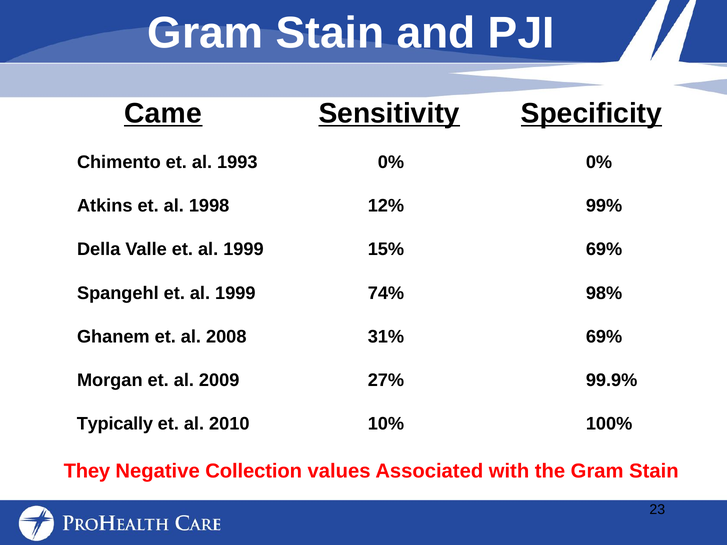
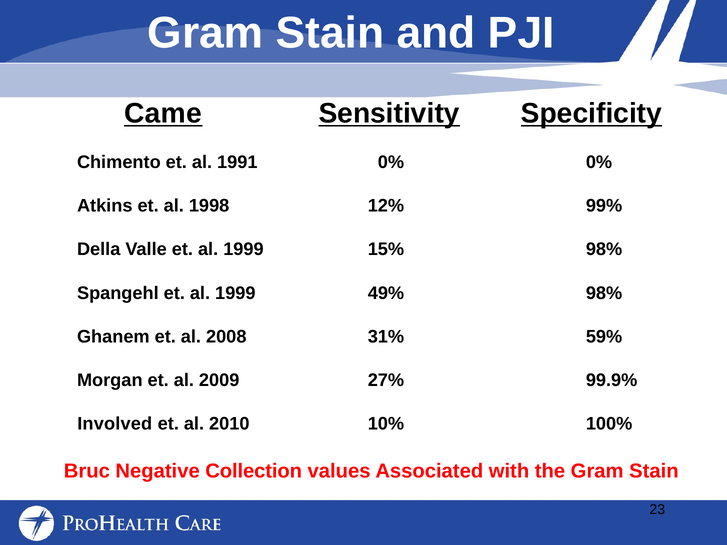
1993: 1993 -> 1991 (237, 162)
15% 69%: 69% -> 98% (604, 250)
74%: 74% -> 49% (386, 293)
31% 69%: 69% -> 59% (604, 337)
Typically: Typically -> Involved (115, 424)
They: They -> Bruc (87, 471)
